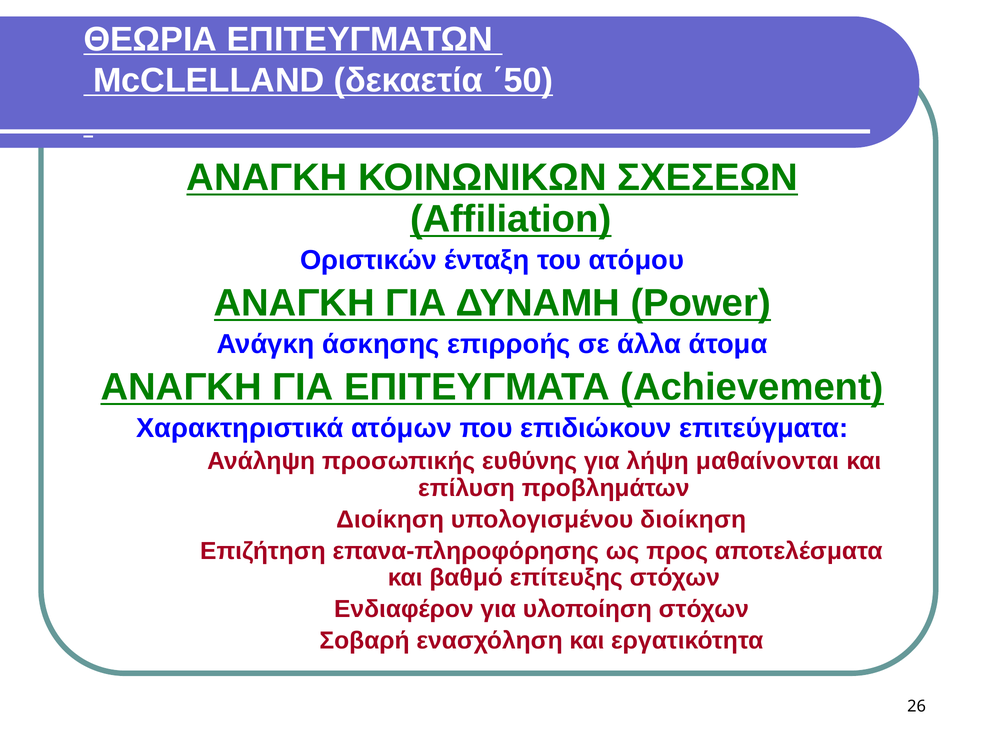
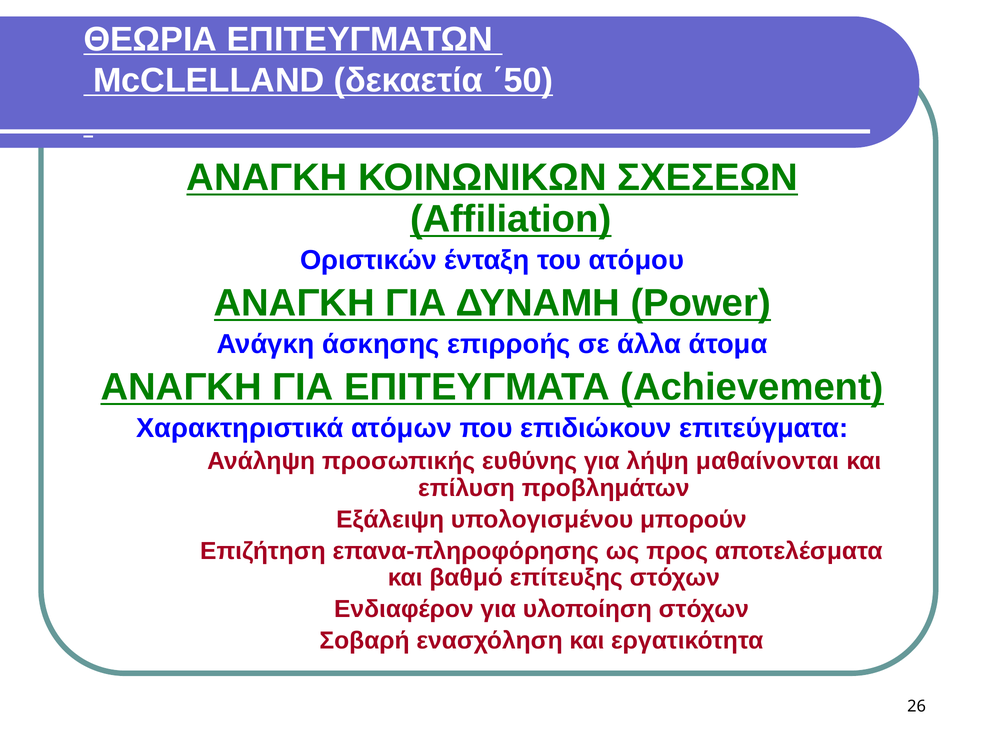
Διοίκηση: Διοίκηση -> Εξάλειψη (390, 519)
υπολογισμένου διοίκηση: διοίκηση -> μπορούν (693, 519)
